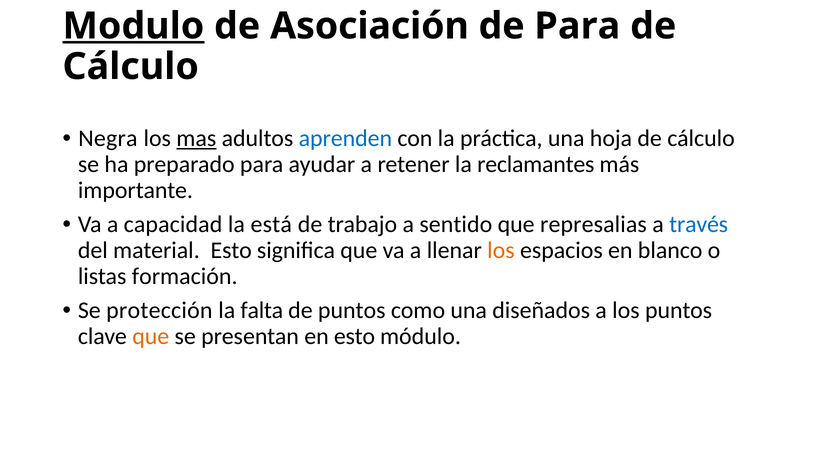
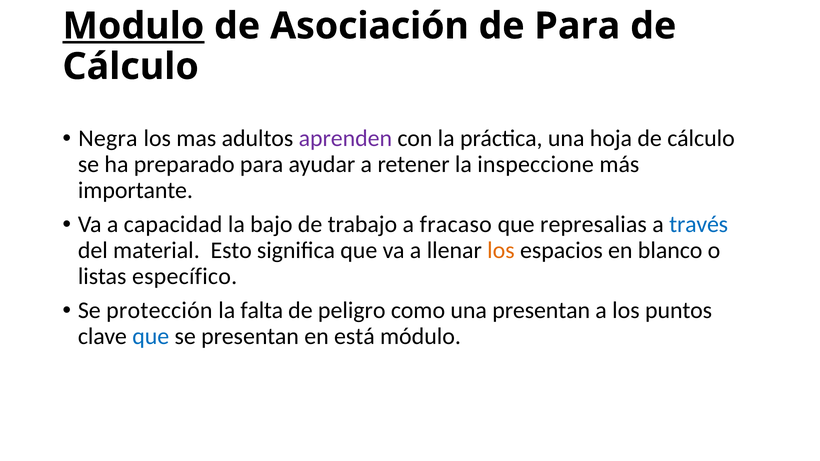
mas underline: present -> none (196, 139)
aprenden colour: blue -> purple (345, 139)
reclamantes: reclamantes -> inspeccione (536, 164)
está: está -> bajo (271, 225)
sentido: sentido -> fracaso (456, 225)
formación: formación -> específico (185, 276)
de puntos: puntos -> peligro (352, 311)
una diseñados: diseñados -> presentan (541, 311)
que colour: orange -> blue (151, 337)
en esto: esto -> está (354, 337)
